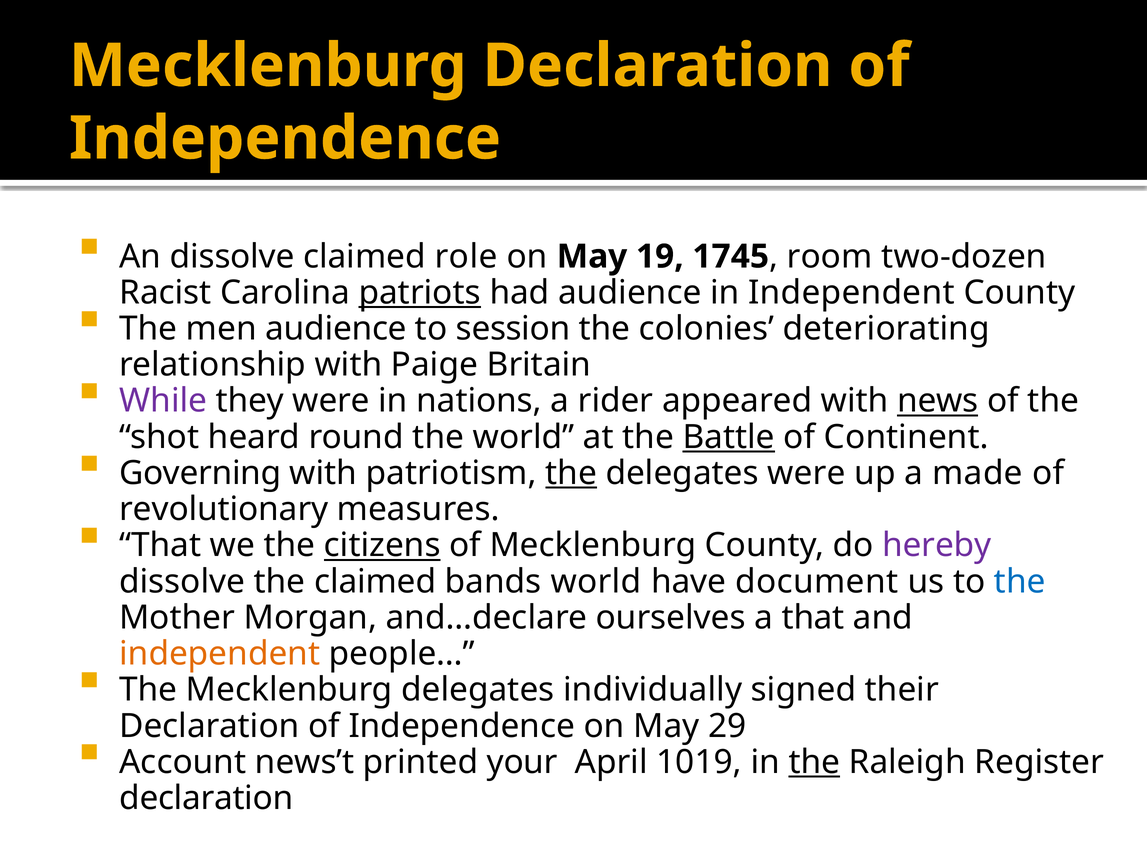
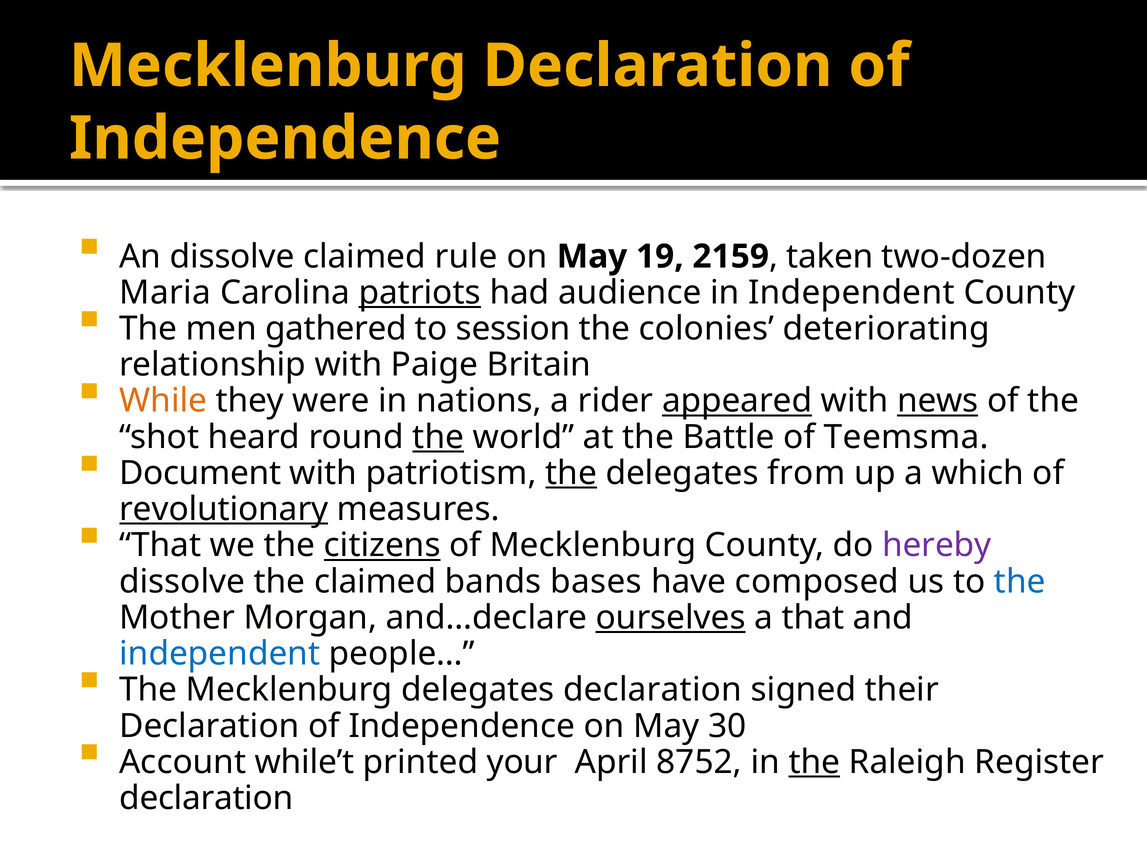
role: role -> rule (466, 257)
1745: 1745 -> 2159 (731, 257)
room: room -> taken (830, 257)
Racist: Racist -> Maria (165, 293)
men audience: audience -> gathered (336, 329)
While colour: purple -> orange (163, 401)
appeared underline: none -> present (737, 401)
the underline: none -> present (438, 437)
Battle underline: present -> none (729, 437)
Continent: Continent -> Teemsma (906, 437)
Governing: Governing -> Document (200, 473)
delegates were: were -> from (806, 473)
made: made -> which (978, 473)
revolutionary underline: none -> present (224, 509)
bands world: world -> bases (596, 582)
document: document -> composed (817, 582)
ourselves underline: none -> present (671, 618)
independent colour: orange -> blue (220, 654)
delegates individually: individually -> declaration (653, 690)
29: 29 -> 30 (727, 726)
news’t: news’t -> while’t (305, 762)
1019: 1019 -> 8752 (699, 762)
